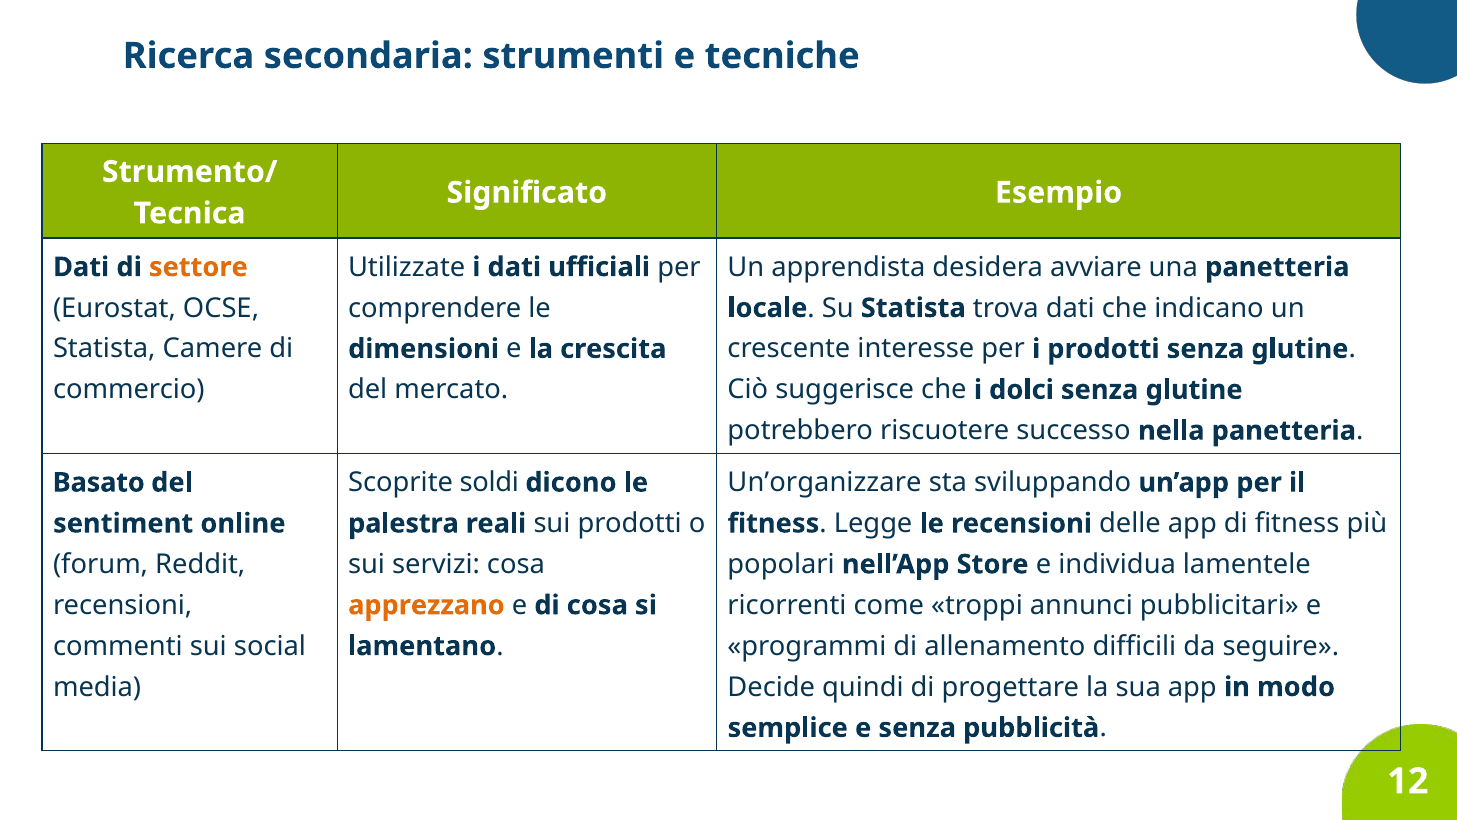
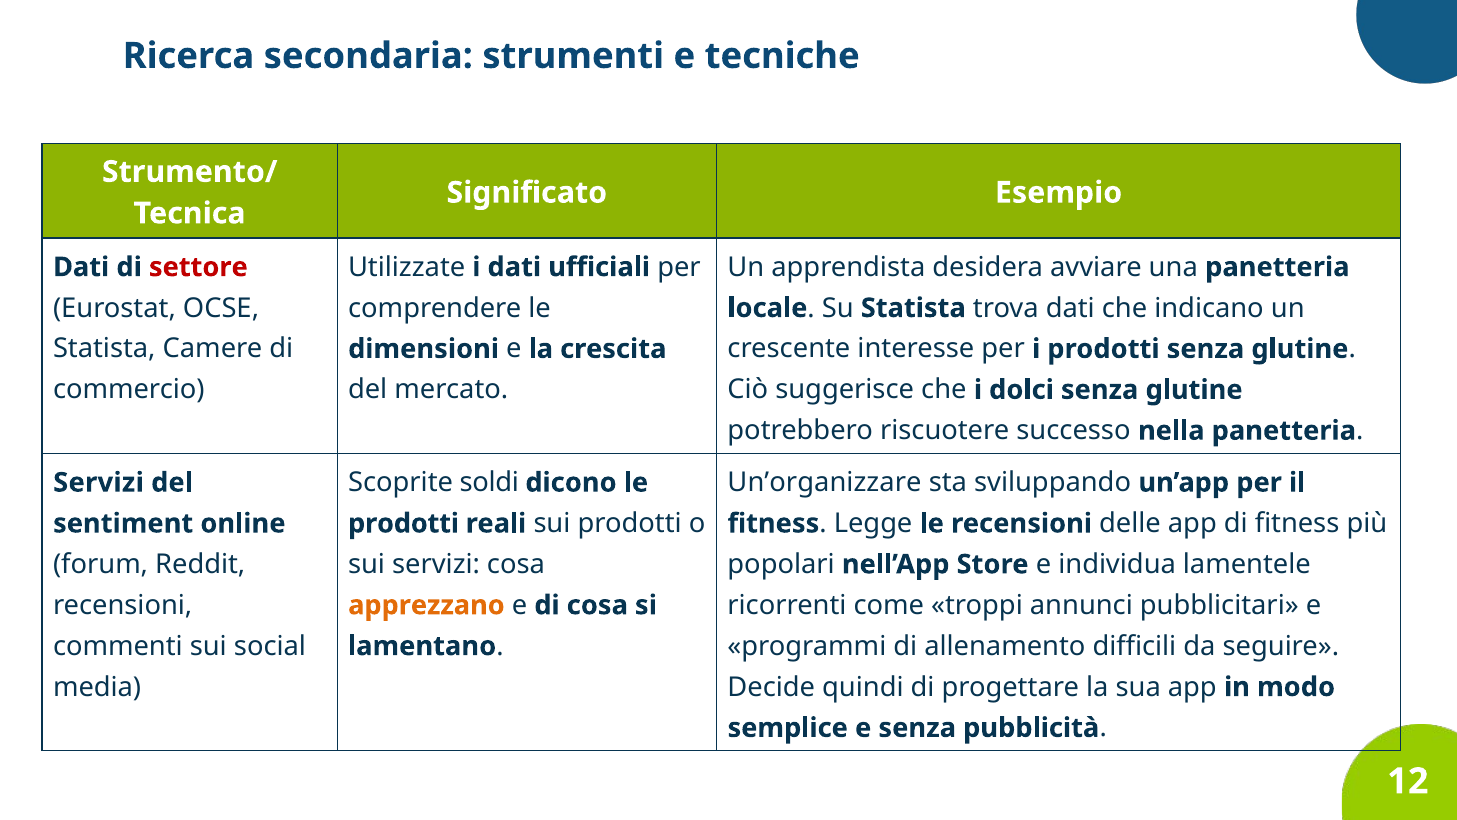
settore colour: orange -> red (198, 267)
Basato: Basato -> Servizi (98, 482)
palestra: palestra -> prodotti (403, 523)
